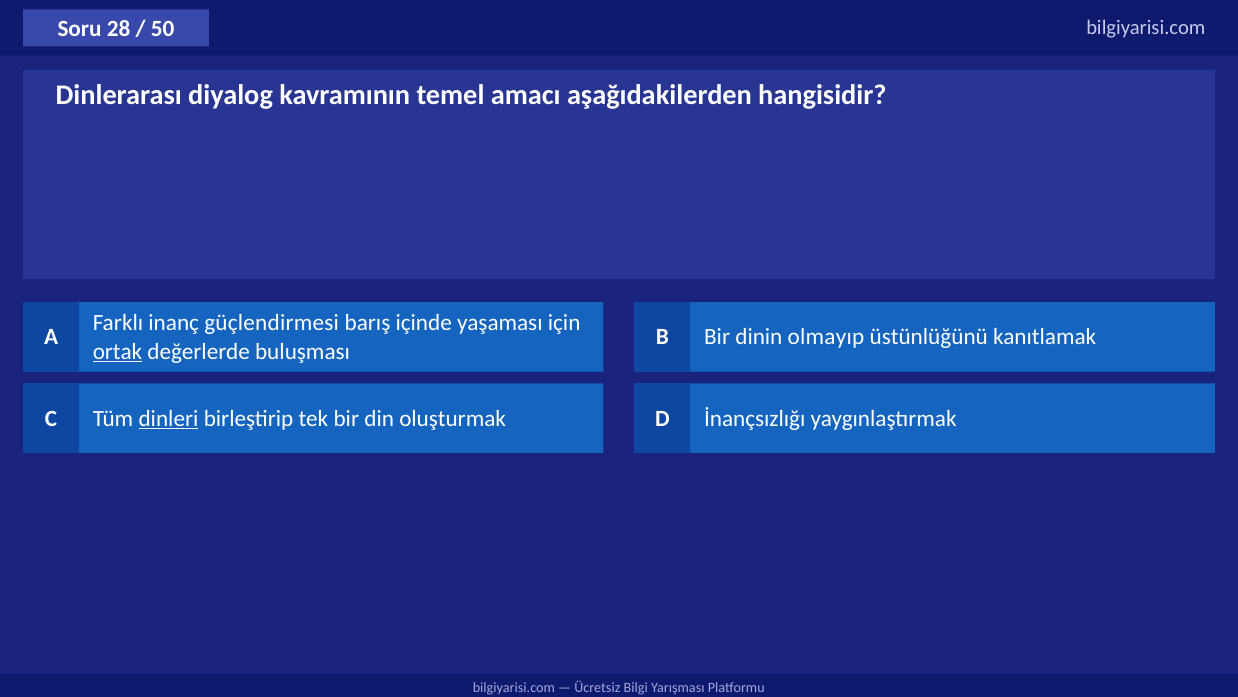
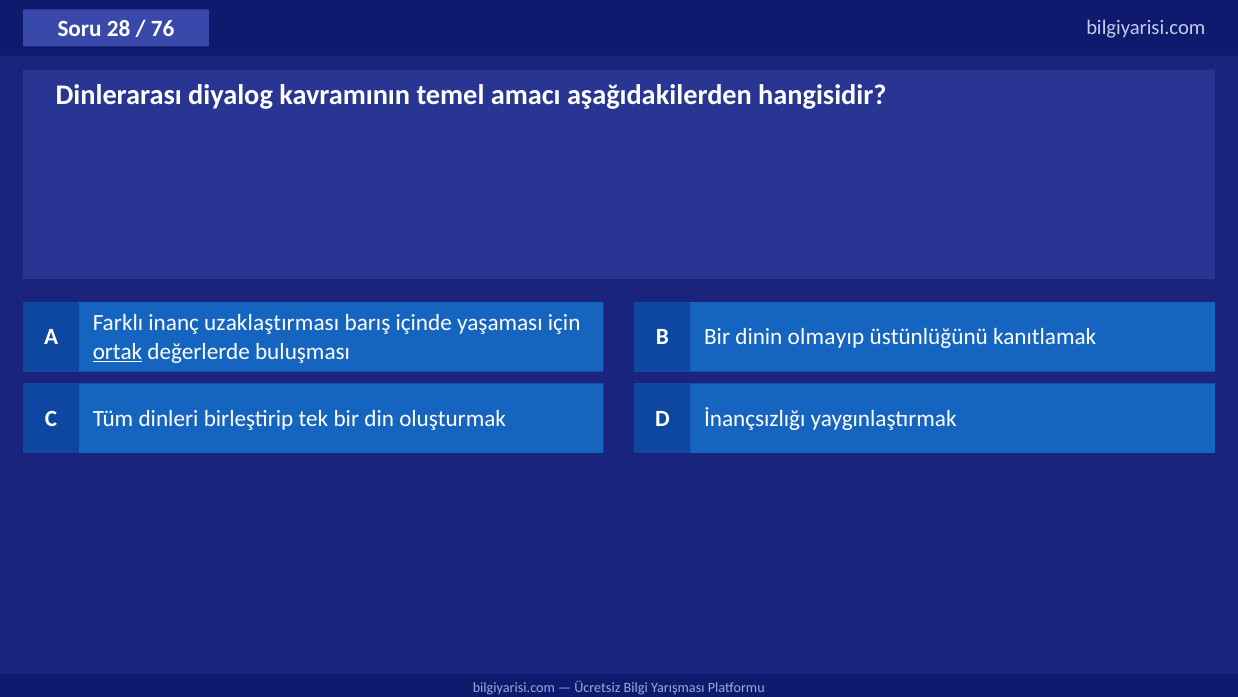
50: 50 -> 76 (163, 28)
güçlendirmesi: güçlendirmesi -> uzaklaştırması (272, 323)
dinleri underline: present -> none (168, 418)
